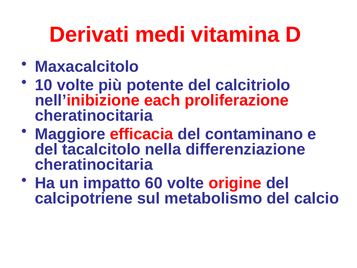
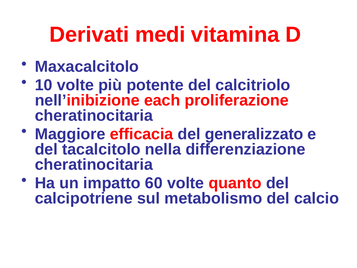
contaminano: contaminano -> generalizzato (254, 134)
origine: origine -> quanto (235, 183)
